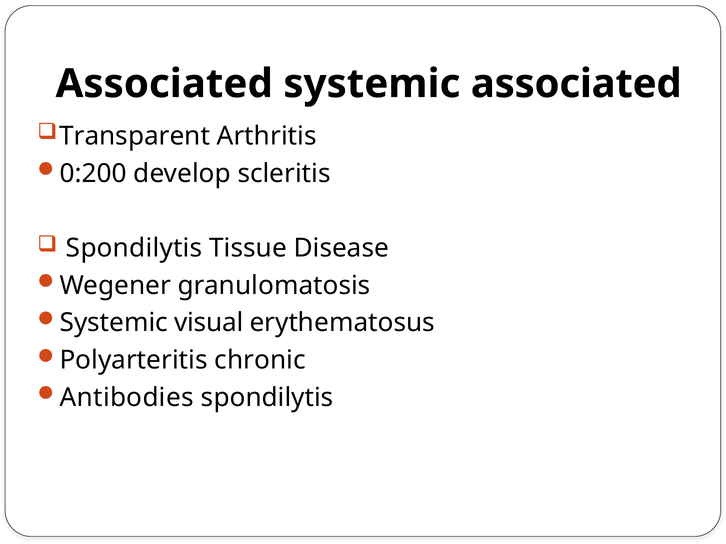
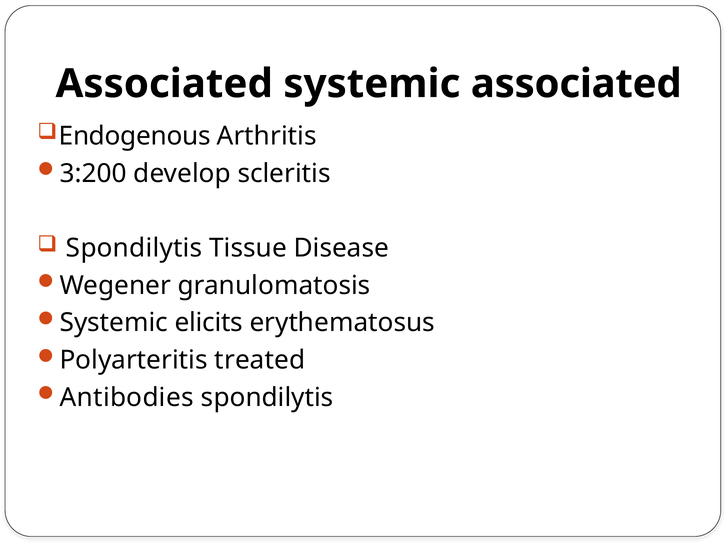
Transparent: Transparent -> Endogenous (135, 136)
0:200: 0:200 -> 3:200 (93, 174)
visual: visual -> elicits (209, 323)
chronic: chronic -> treated (260, 360)
